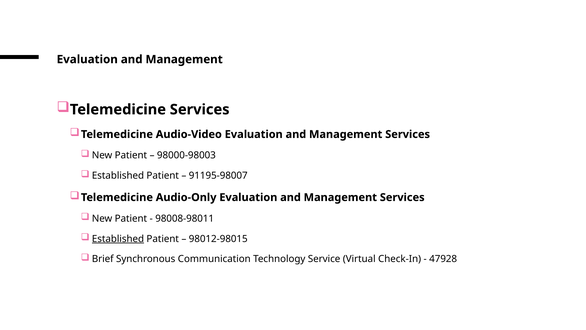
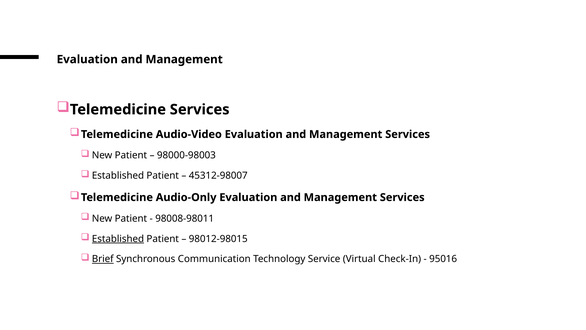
91195-98007: 91195-98007 -> 45312-98007 (218, 176)
Brief underline: none -> present (103, 259)
47928: 47928 -> 95016 (443, 259)
